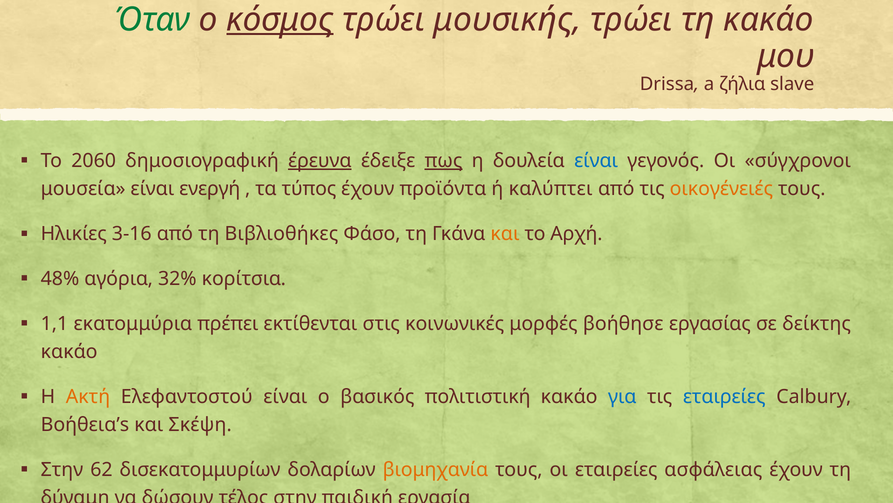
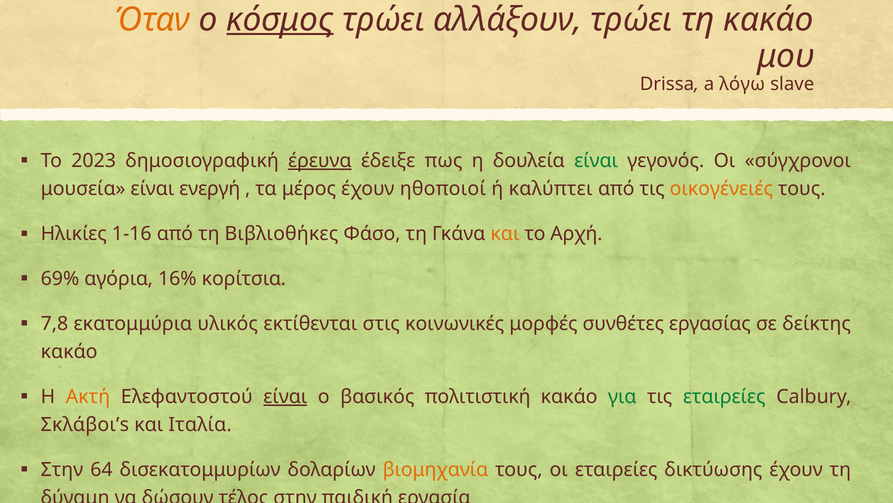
Όταν colour: green -> orange (152, 20)
μουσικής: μουσικής -> αλλάξουν (508, 20)
ζήλια: ζήλια -> λόγω (742, 84)
2060: 2060 -> 2023 (94, 161)
πως underline: present -> none (444, 161)
είναι colour: blue -> green (596, 161)
τύπος: τύπος -> μέρος (309, 189)
προϊόντα: προϊόντα -> ηθοποιοί (443, 189)
3-16: 3-16 -> 1-16 (132, 234)
48%: 48% -> 69% (60, 279)
32%: 32% -> 16% (177, 279)
1,1: 1,1 -> 7,8 (54, 323)
πρέπει: πρέπει -> υλικός (228, 323)
βοήθησε: βοήθησε -> συνθέτες (623, 323)
είναι underline: none -> present (285, 396)
για colour: blue -> green (622, 396)
εταιρείες colour: blue -> green (724, 396)
Βοήθεια’s: Βοήθεια’s -> Σκλάβοι’s (85, 424)
Σκέψη: Σκέψη -> Ιταλία (200, 424)
62: 62 -> 64 (101, 469)
ασφάλειας: ασφάλειας -> δικτύωσης (713, 469)
